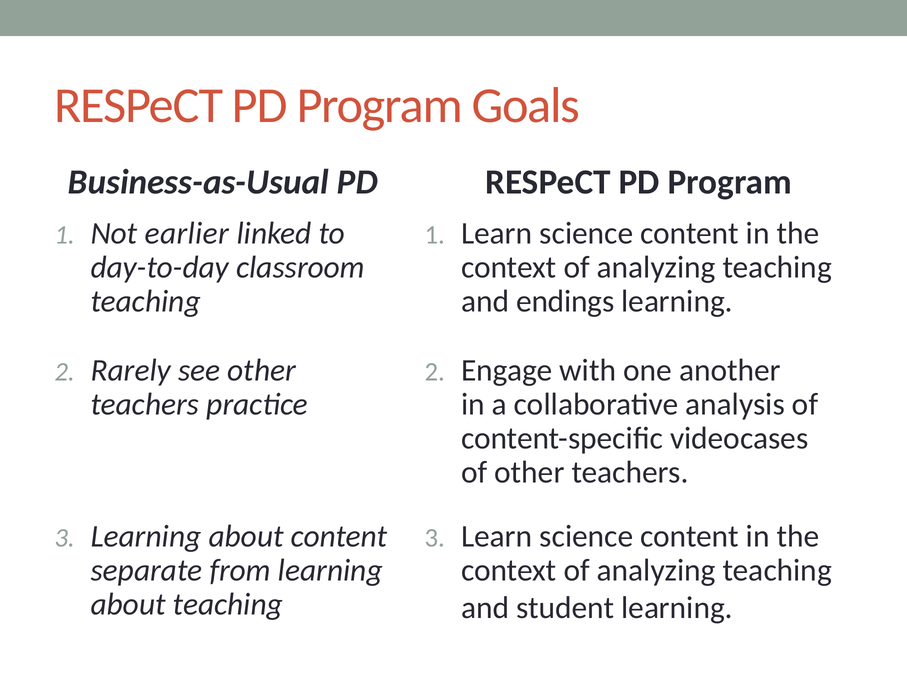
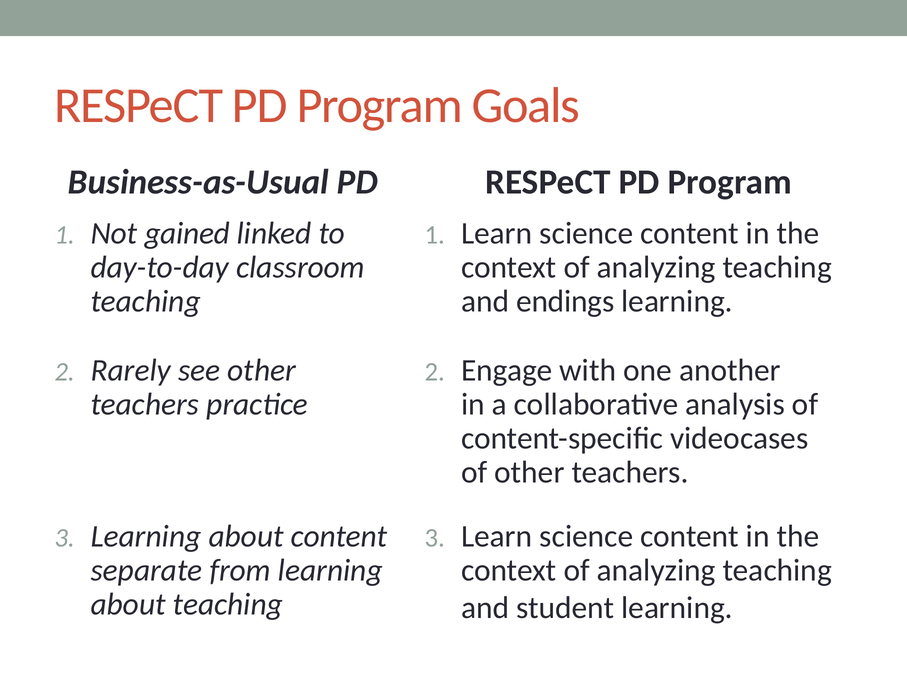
earlier: earlier -> gained (187, 233)
